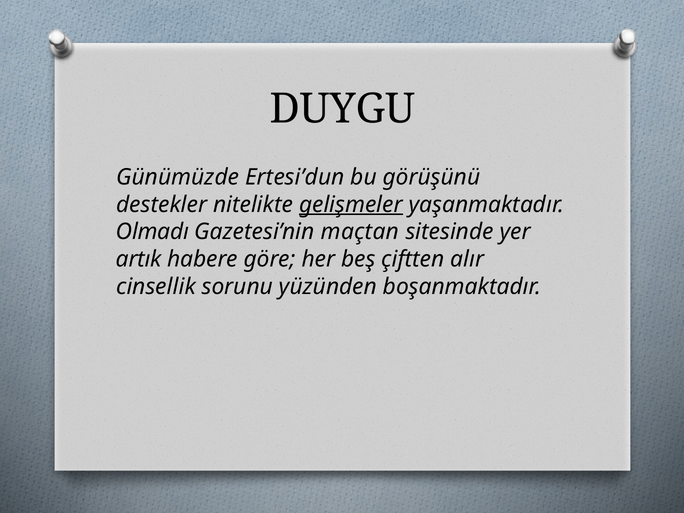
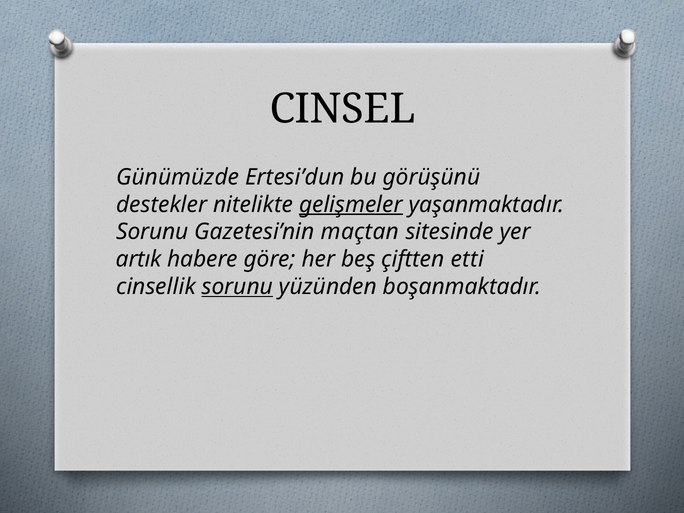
DUYGU: DUYGU -> CINSEL (343, 109)
Olmadı: Olmadı -> Sorunu (152, 232)
alır: alır -> etti (467, 259)
sorunu underline: none -> present (237, 287)
